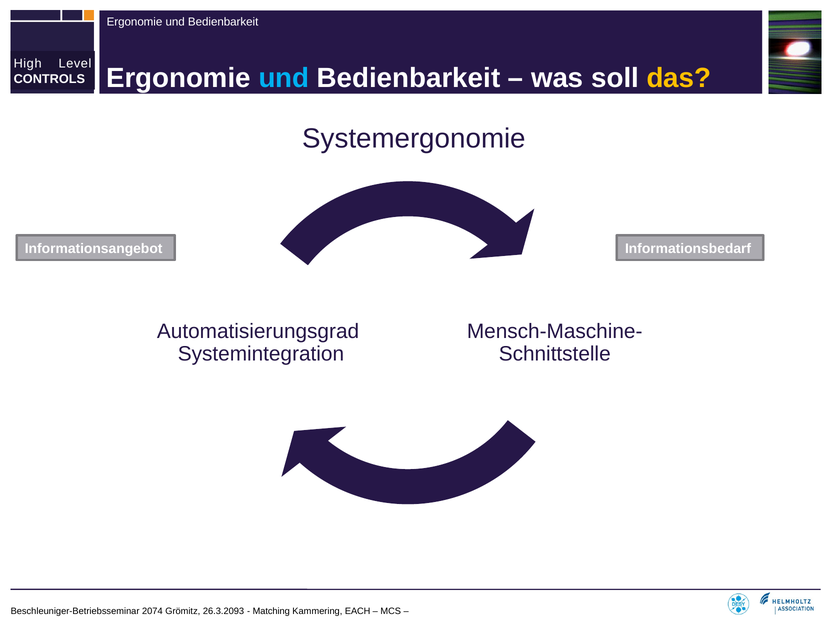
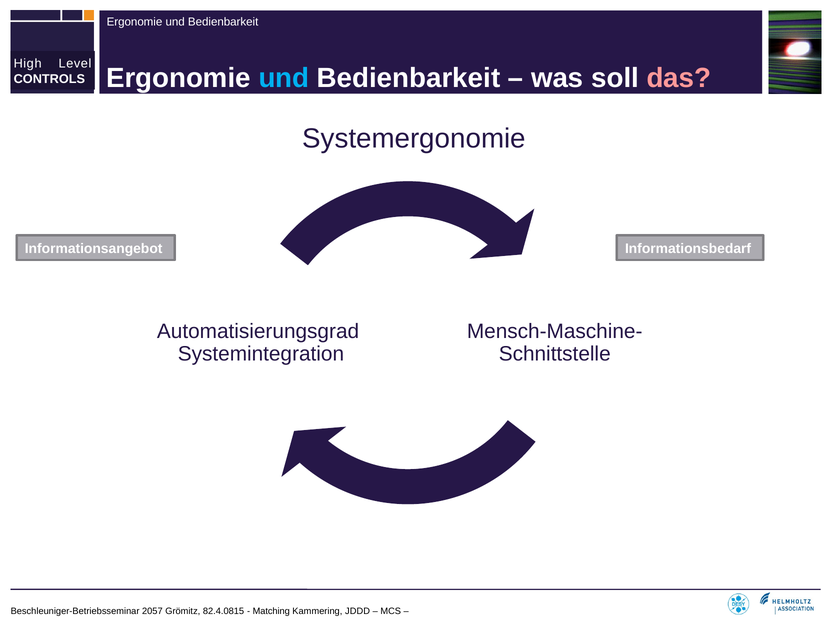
das colour: yellow -> pink (679, 78)
2074: 2074 -> 2057 (152, 611)
26.3.2093: 26.3.2093 -> 82.4.0815 (224, 611)
EACH: EACH -> JDDD (358, 611)
